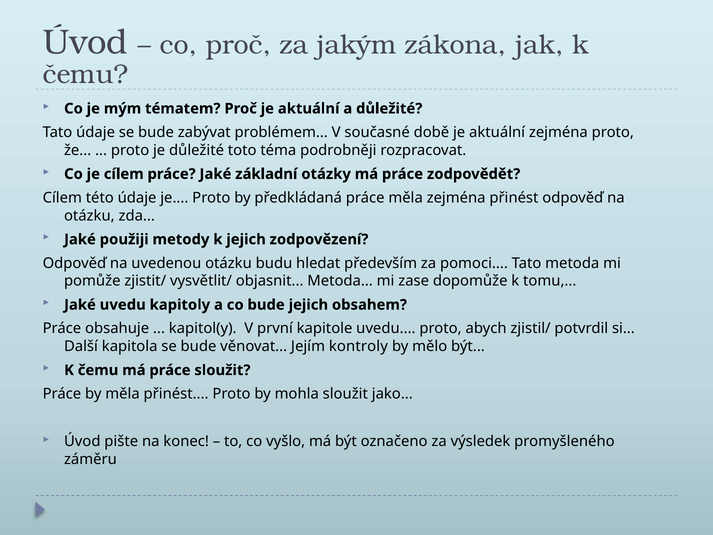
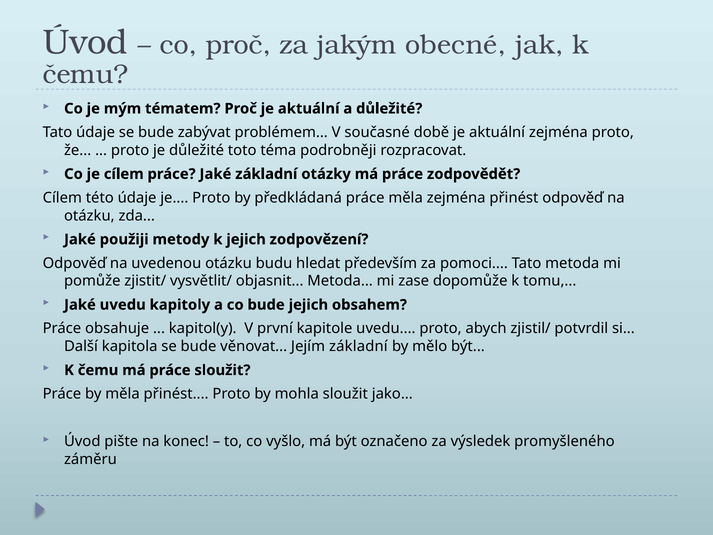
zákona: zákona -> obecné (456, 45)
Jejím kontroly: kontroly -> základní (358, 346)
